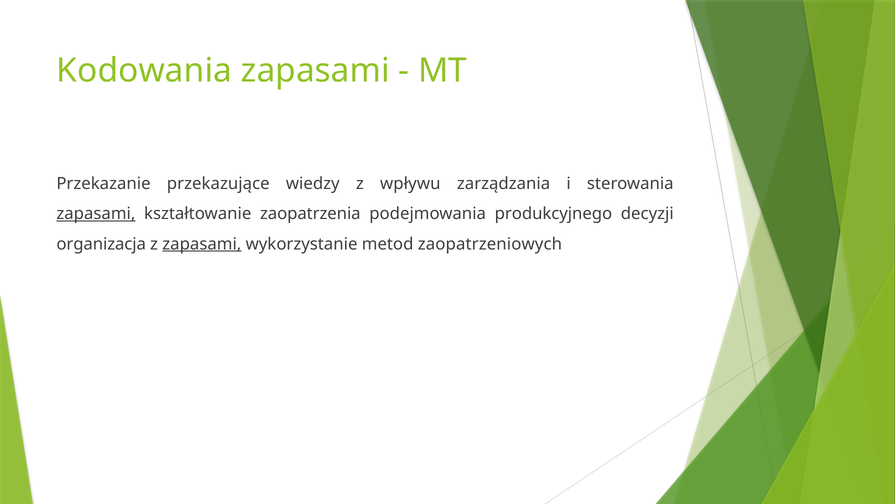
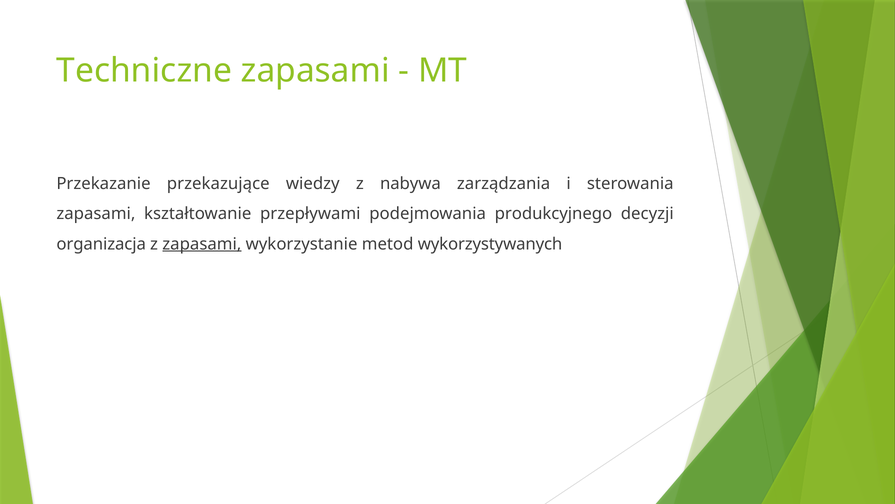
Kodowania: Kodowania -> Techniczne (144, 71)
wpływu: wpływu -> nabywa (410, 183)
zapasami underline: present -> none (96, 213)
zaopatrzenia: zaopatrzenia -> przepływami (310, 213)
zaopatrzeniowych: zaopatrzeniowych -> wykorzystywanych (490, 244)
